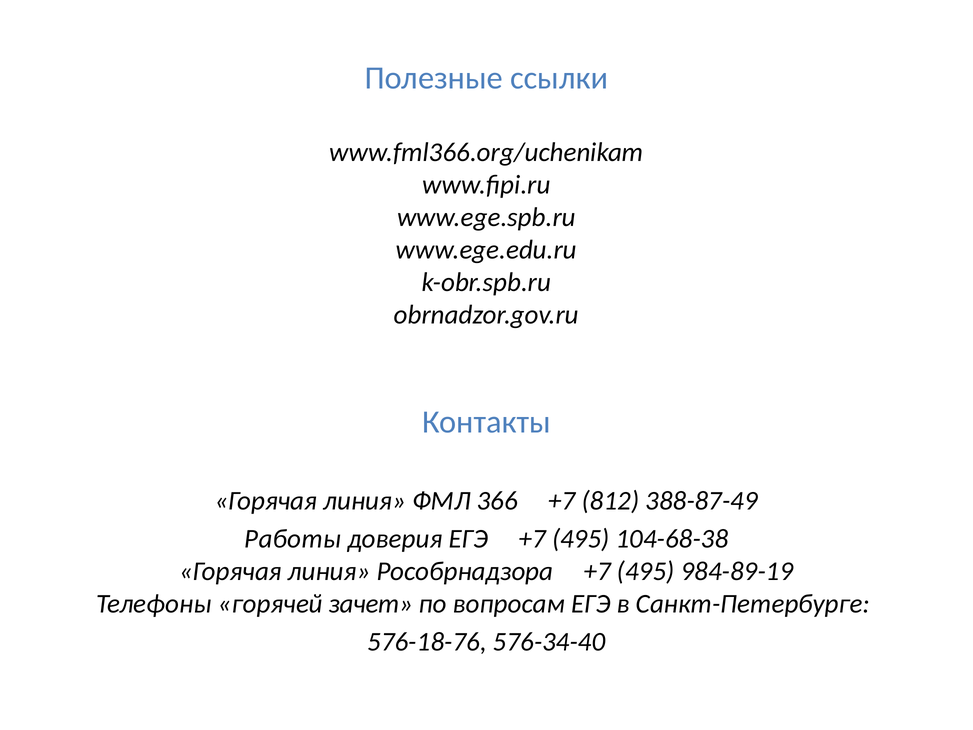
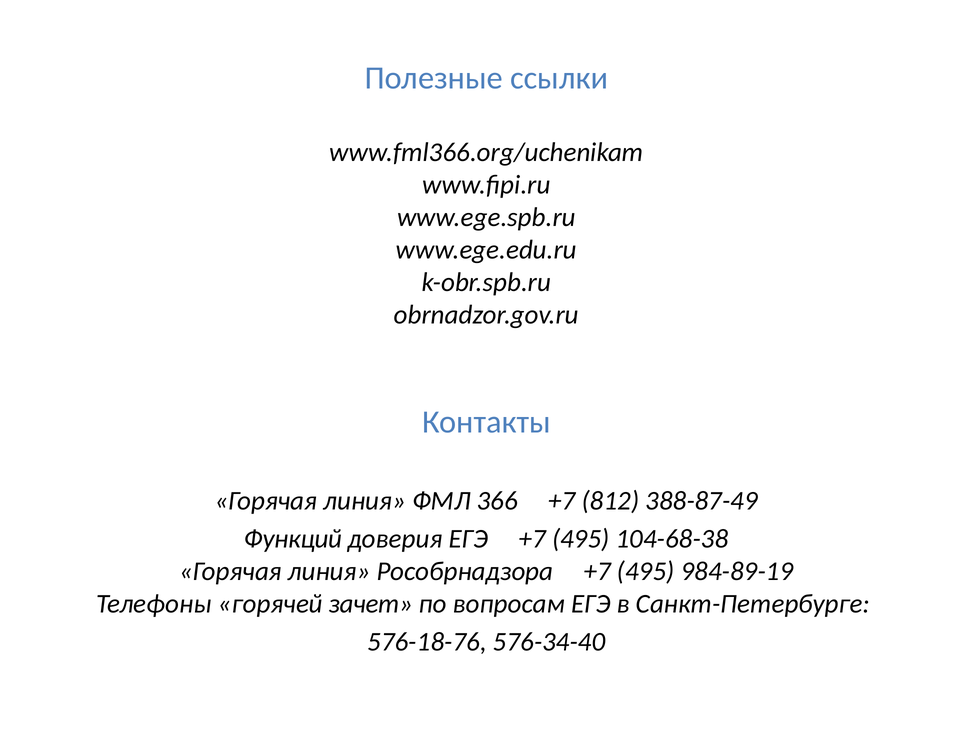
Работы: Работы -> Функций (293, 539)
